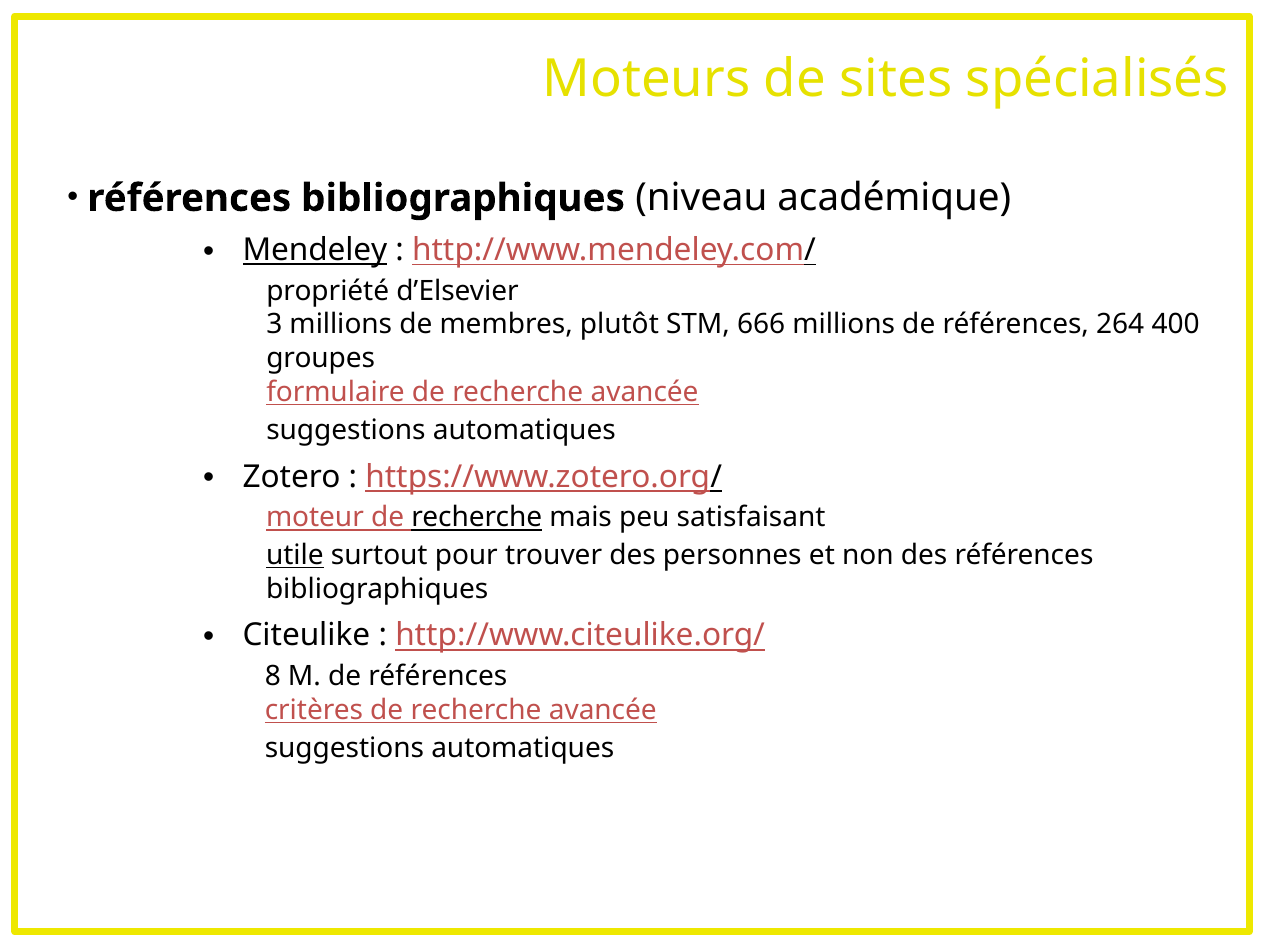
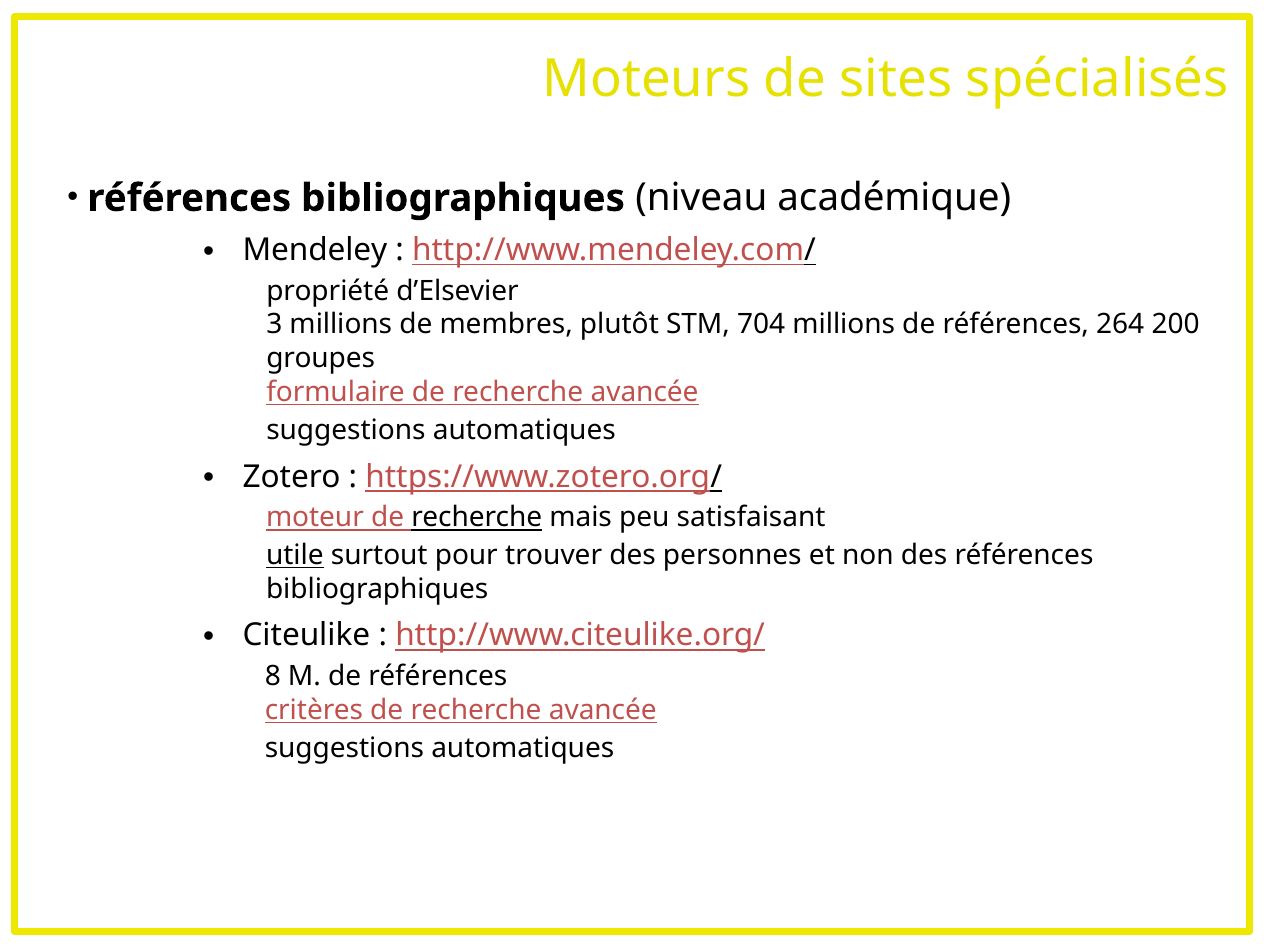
Mendeley underline: present -> none (315, 250)
666: 666 -> 704 (761, 325)
400: 400 -> 200 (1176, 325)
